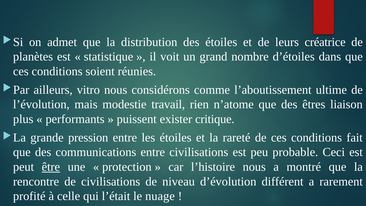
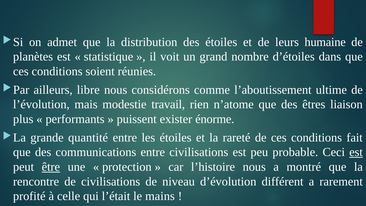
créatrice: créatrice -> humaine (325, 42)
vitro: vitro -> libre (88, 90)
critique: critique -> énorme (215, 119)
pression: pression -> quantité (88, 137)
est underline: none -> present (356, 152)
nuage: nuage -> mains (160, 196)
